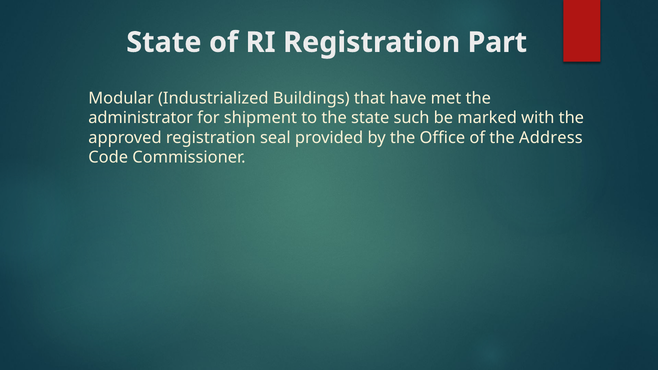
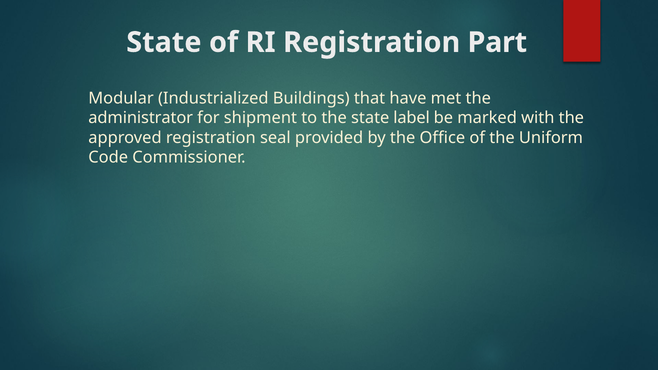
such: such -> label (412, 118)
Address: Address -> Uniform (551, 138)
